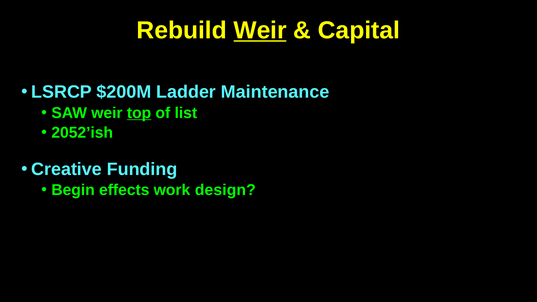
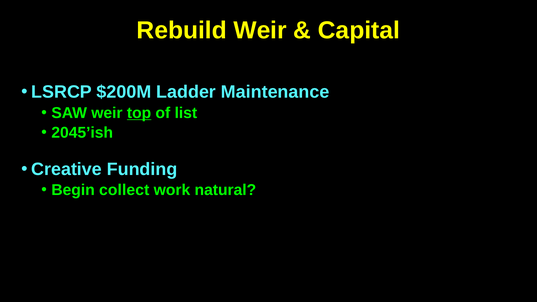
Weir underline: present -> none (260, 30)
2052’ish: 2052’ish -> 2045’ish (82, 133)
effects: effects -> collect (124, 190)
design: design -> natural (225, 190)
